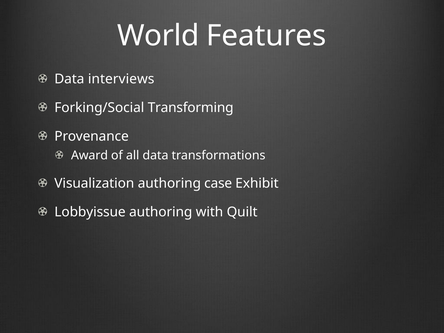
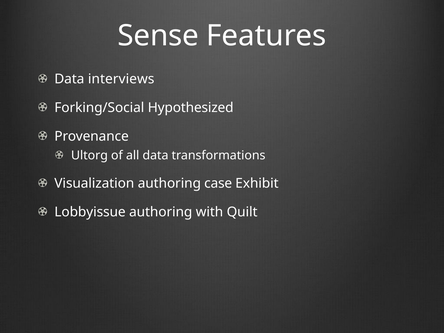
World: World -> Sense (158, 36)
Transforming: Transforming -> Hypothesized (191, 108)
Award: Award -> Ultorg (89, 155)
